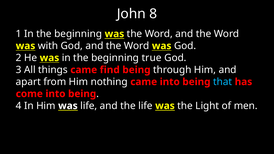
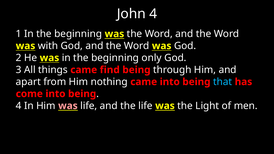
John 8: 8 -> 4 (153, 14)
true: true -> only (152, 58)
was colour: white -> pink (68, 106)
